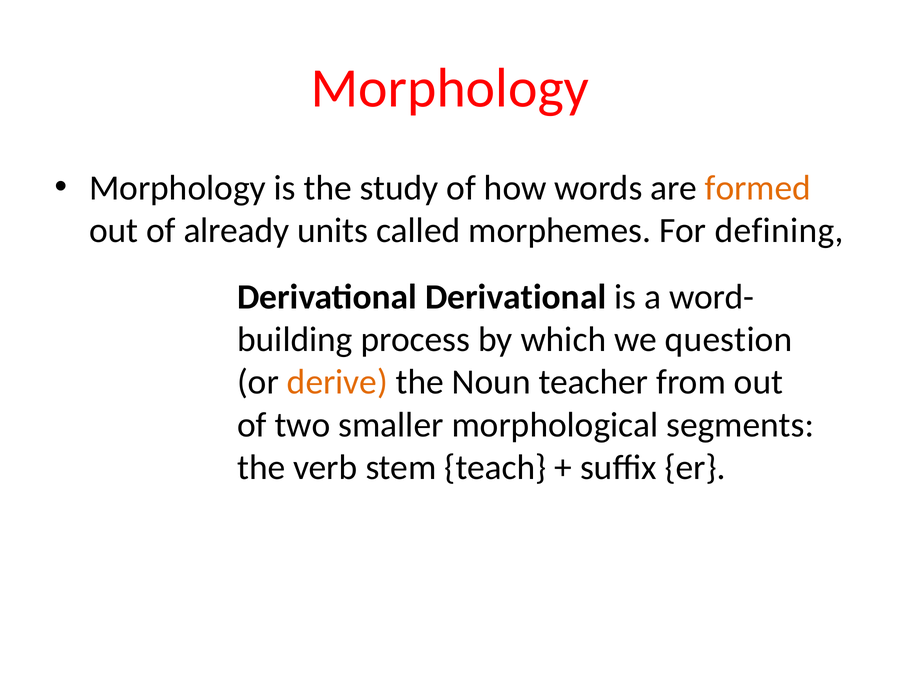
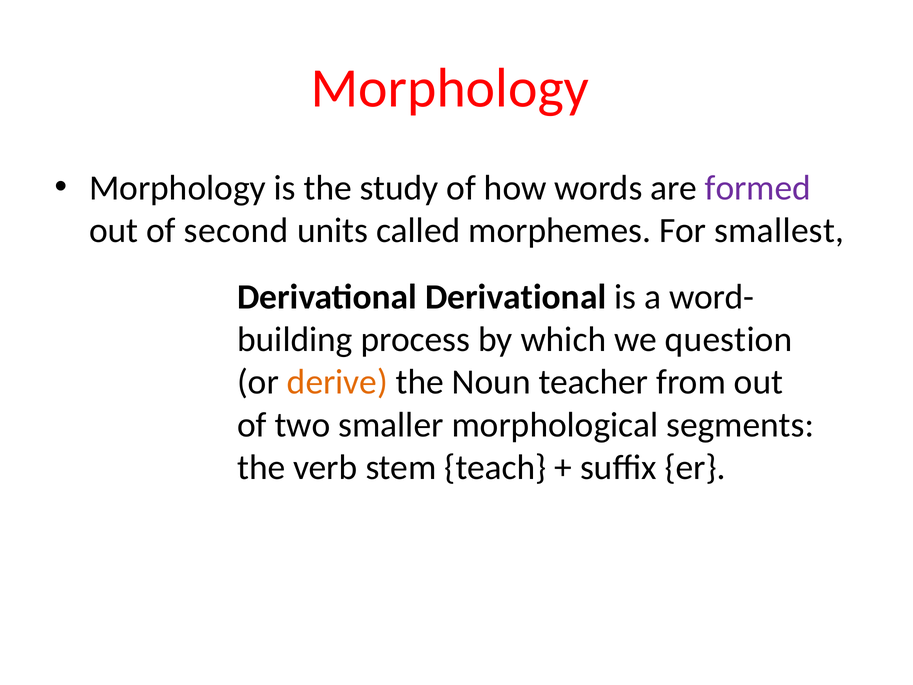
formed colour: orange -> purple (758, 188)
already: already -> second (236, 231)
defining: defining -> smallest (779, 231)
